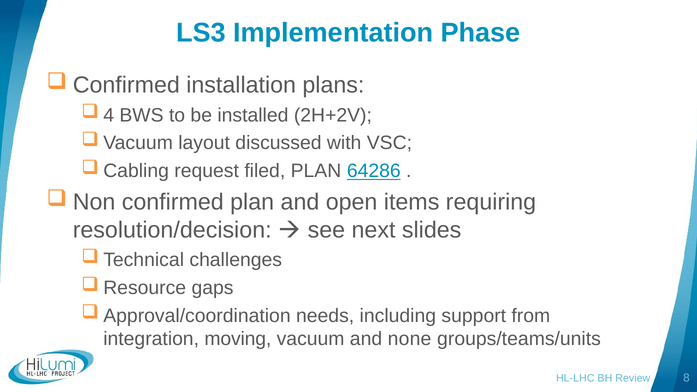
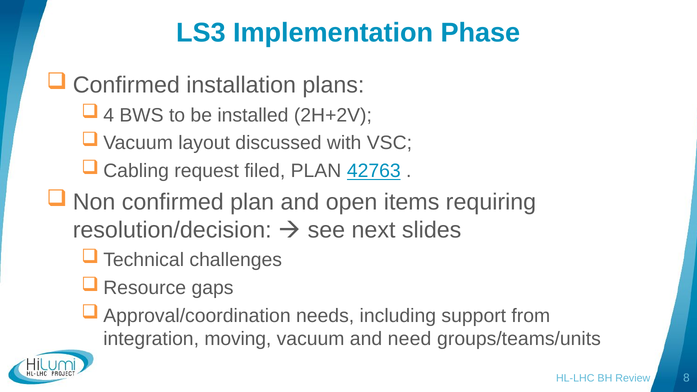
64286: 64286 -> 42763 (374, 171)
none: none -> need (410, 339)
